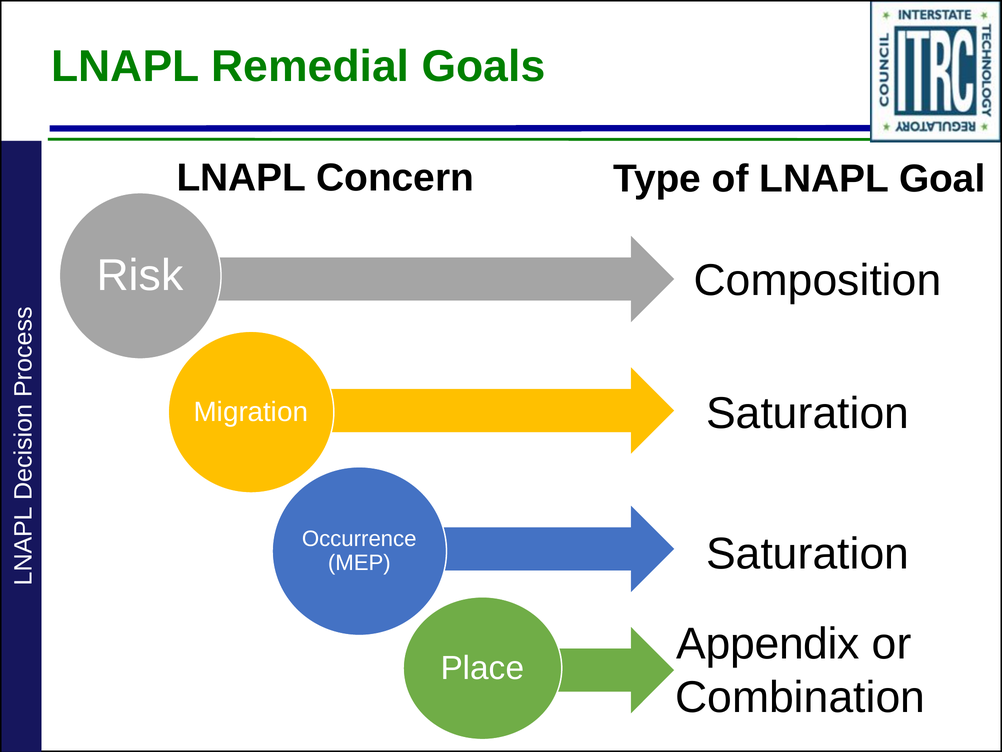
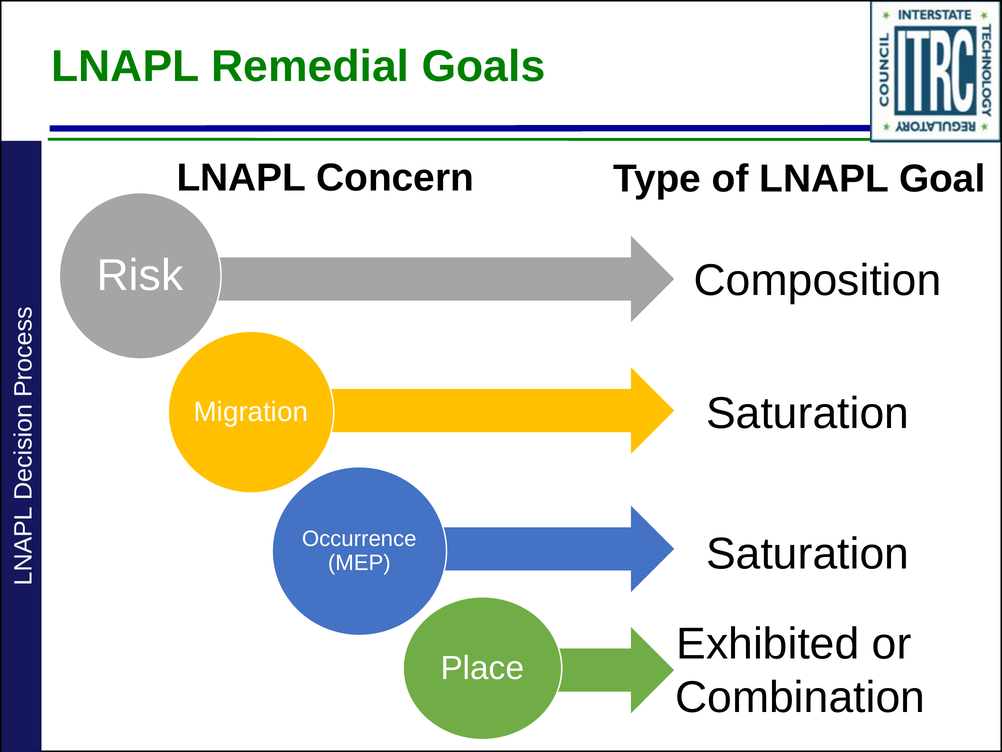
Appendix: Appendix -> Exhibited (768, 643)
